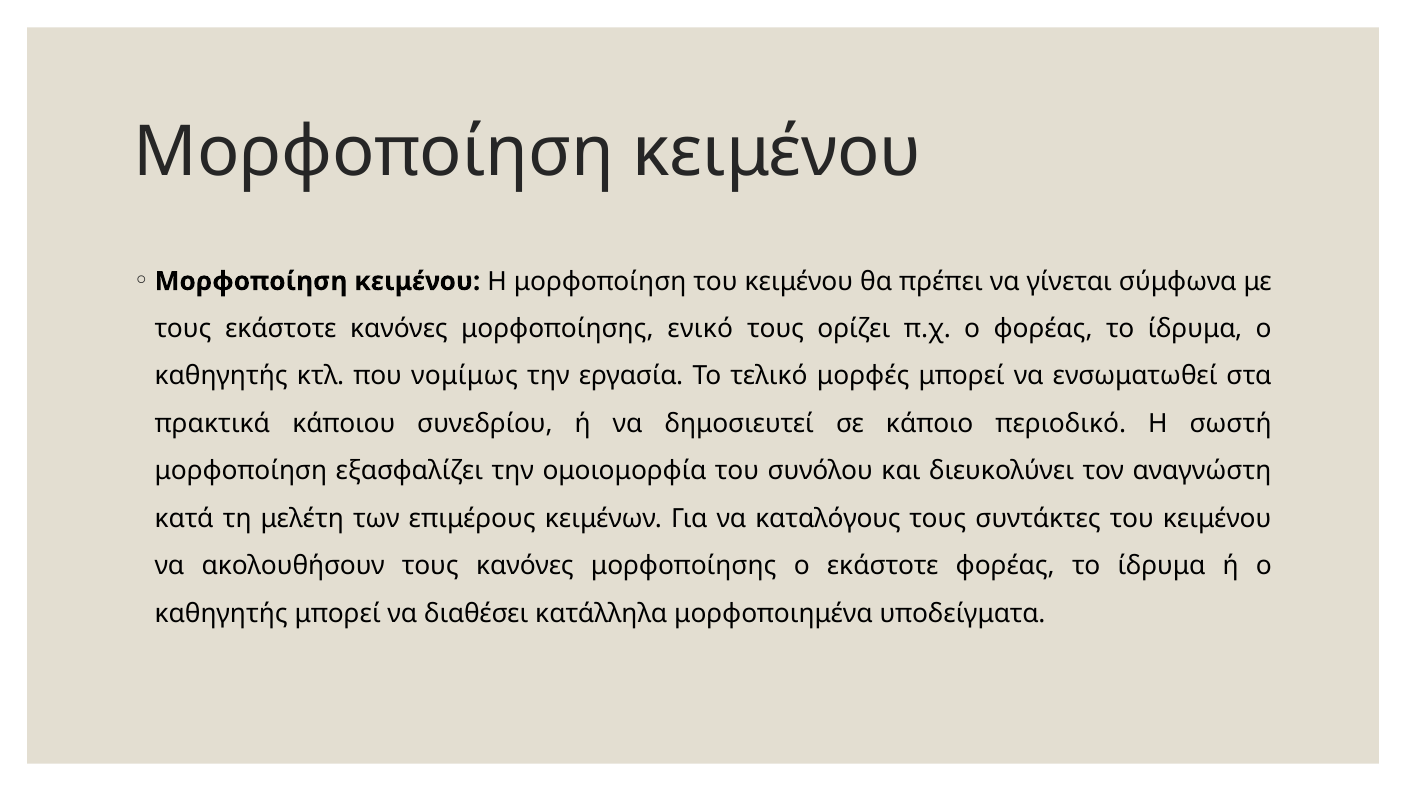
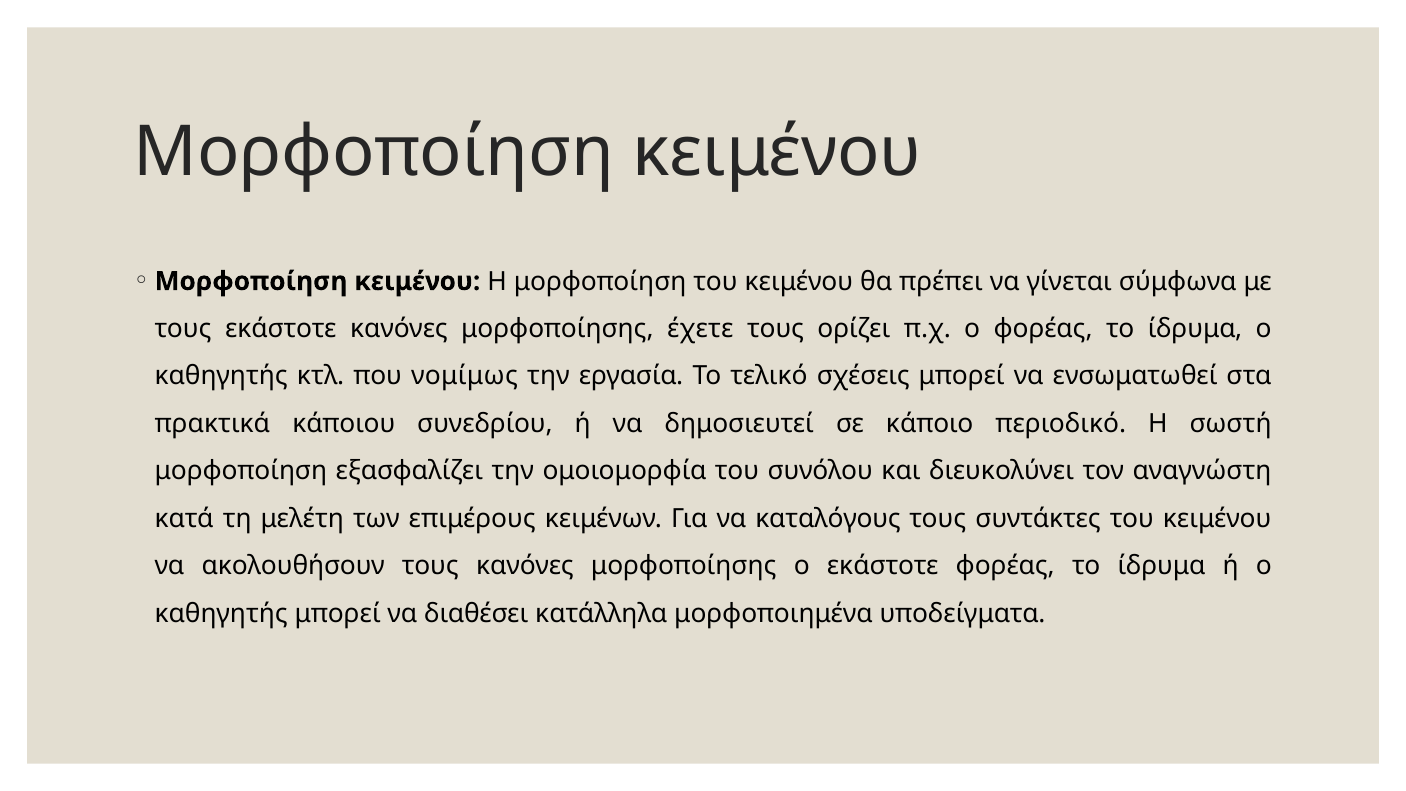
ενικό: ενικό -> έχετε (700, 329)
μορφές: μορφές -> σχέσεις (863, 376)
